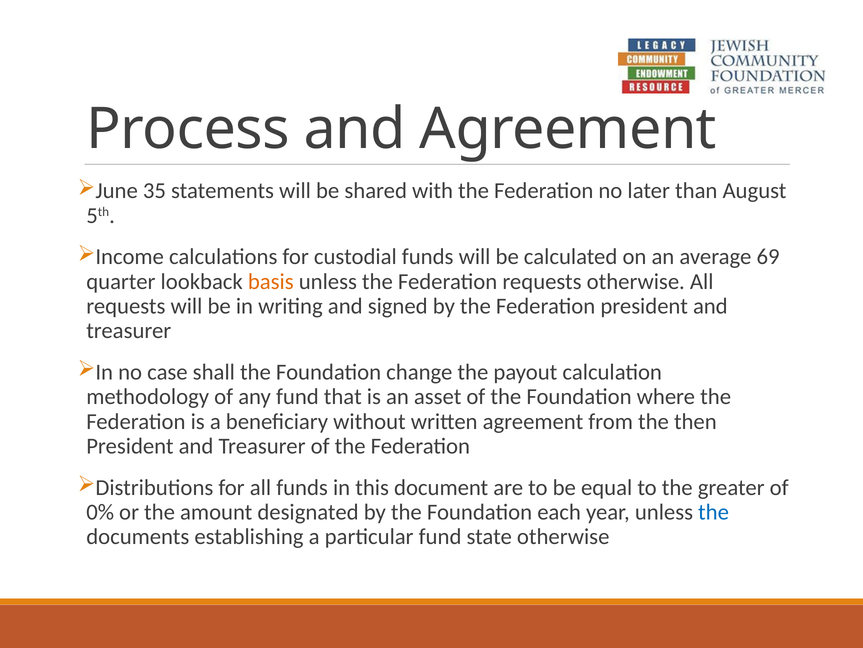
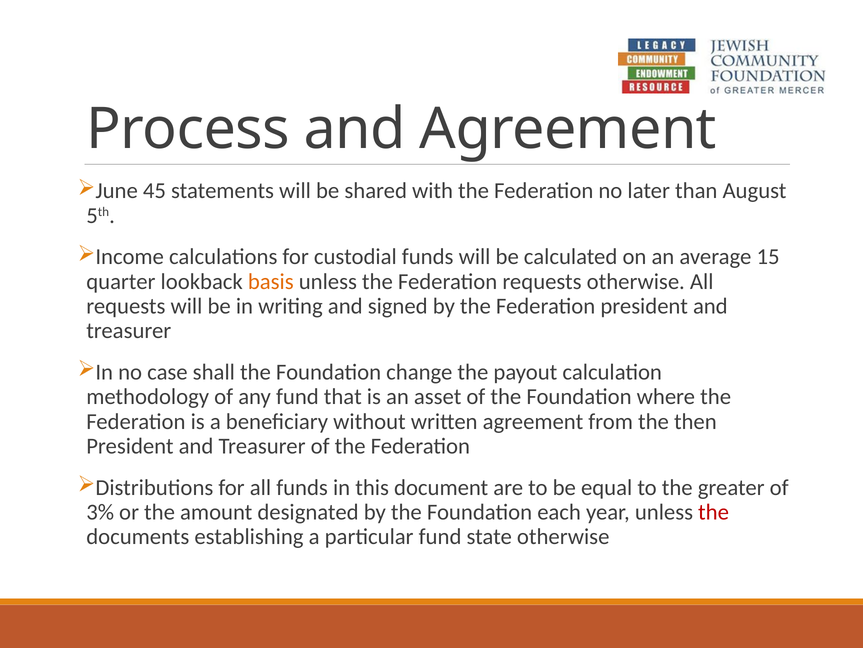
35: 35 -> 45 (154, 191)
69: 69 -> 15 (768, 257)
0%: 0% -> 3% (100, 512)
the colour: blue -> red (714, 512)
